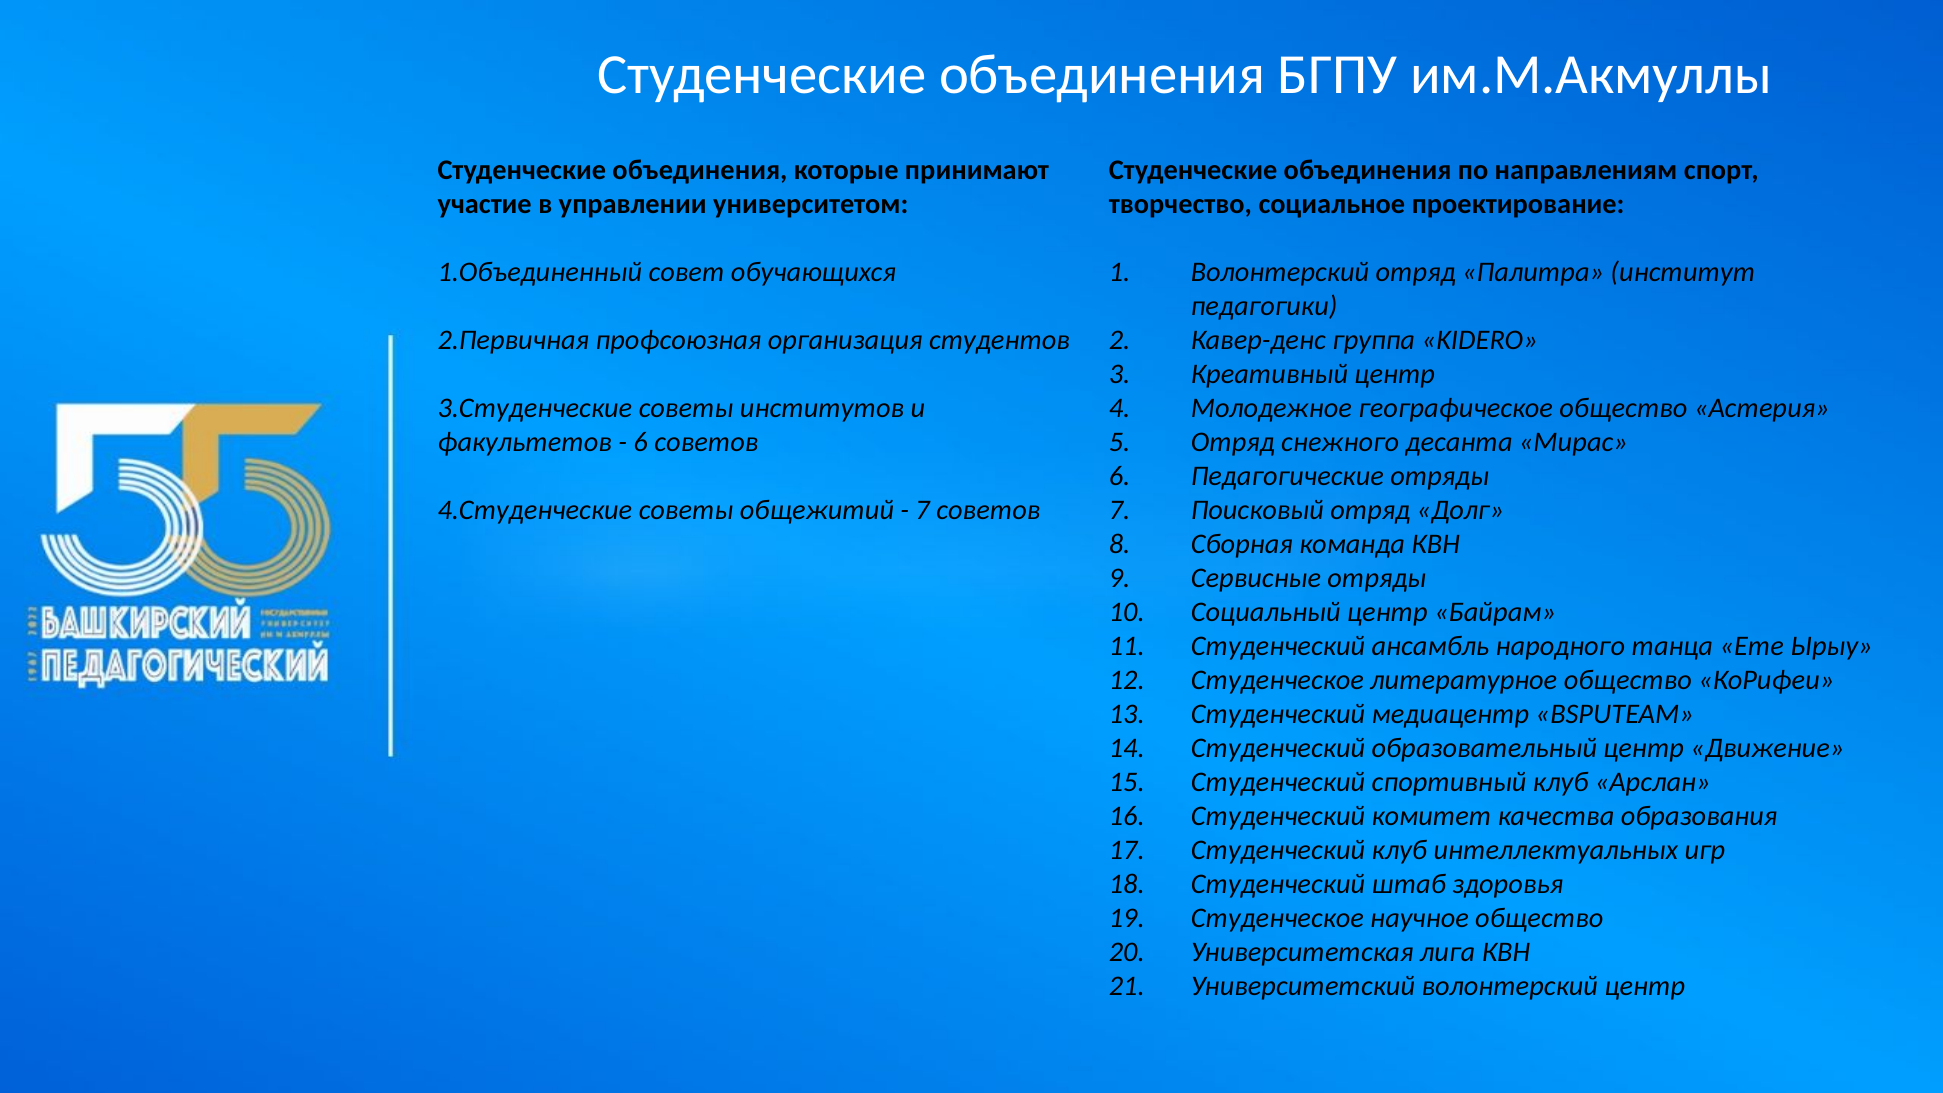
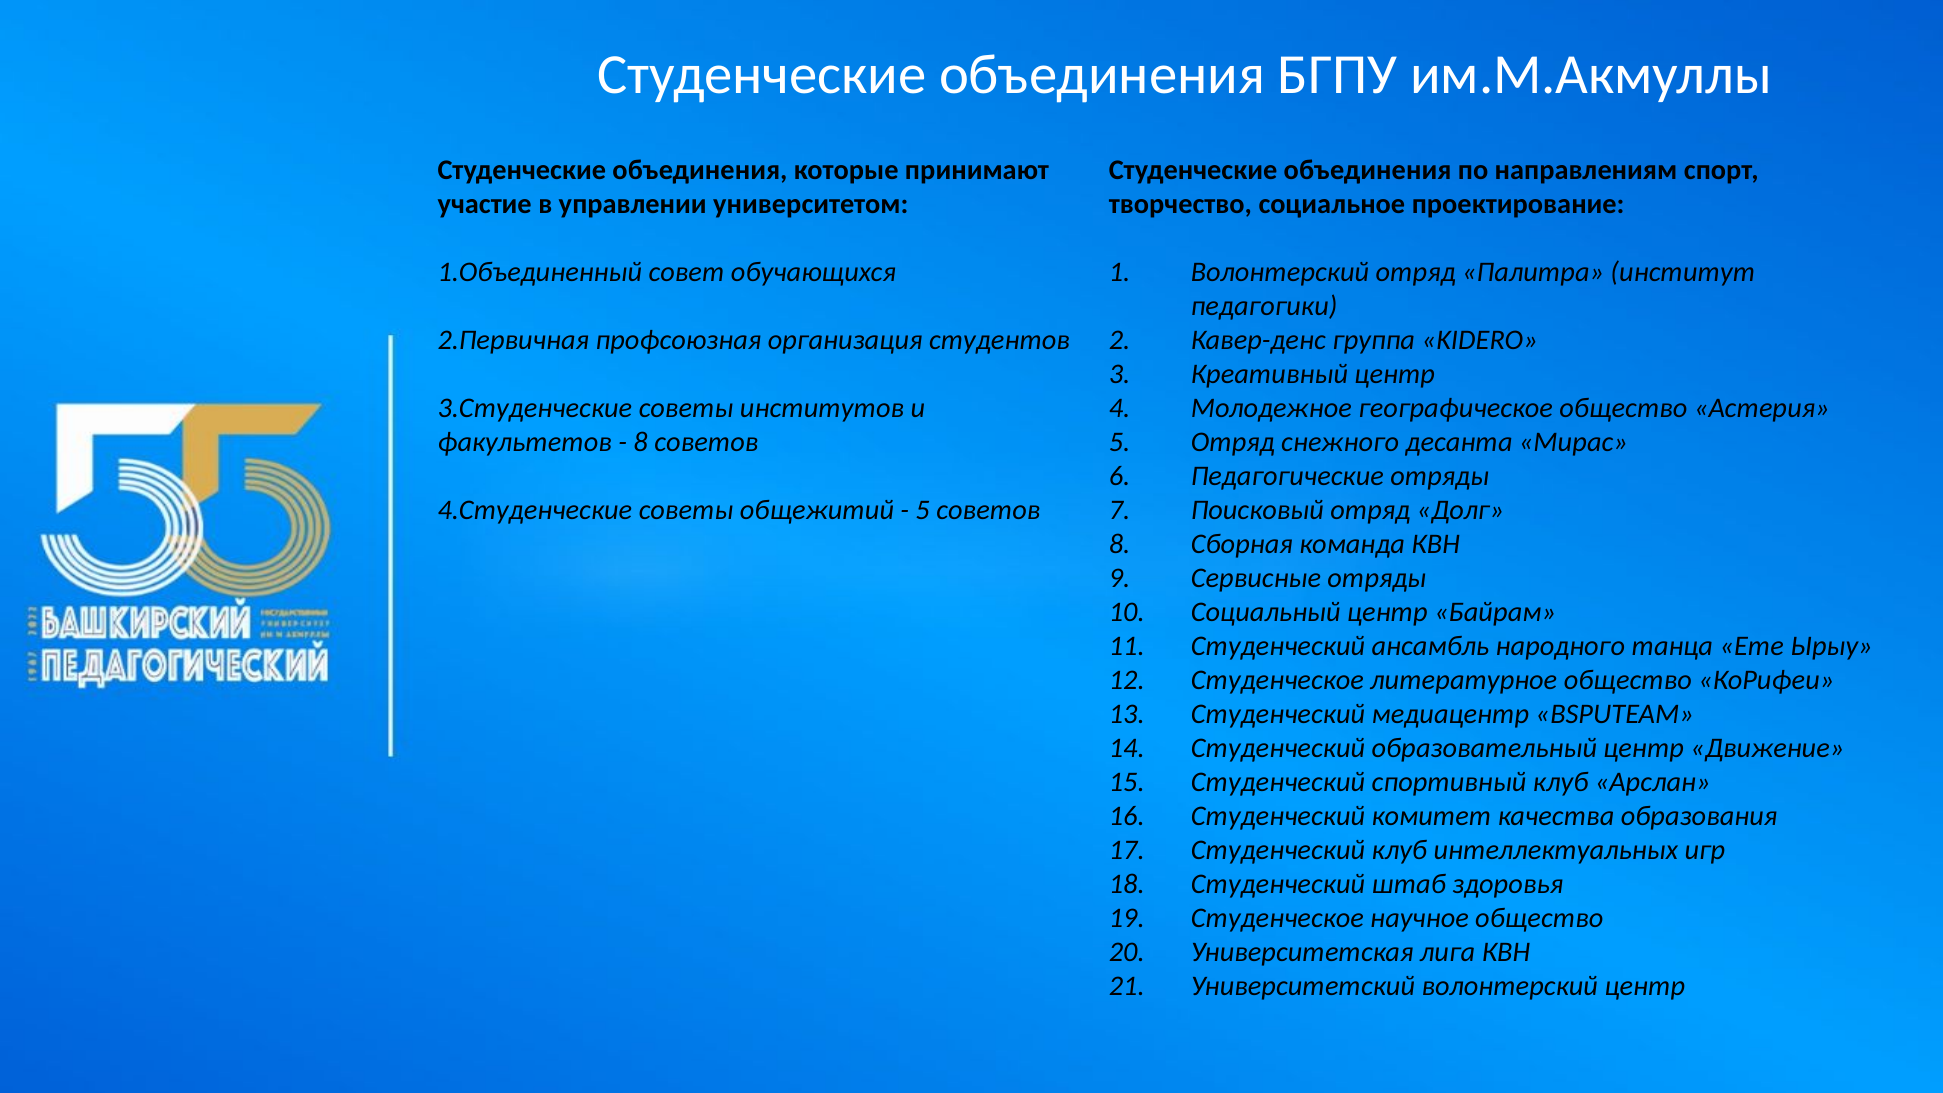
6: 6 -> 8 (641, 442)
7: 7 -> 5 (923, 510)
